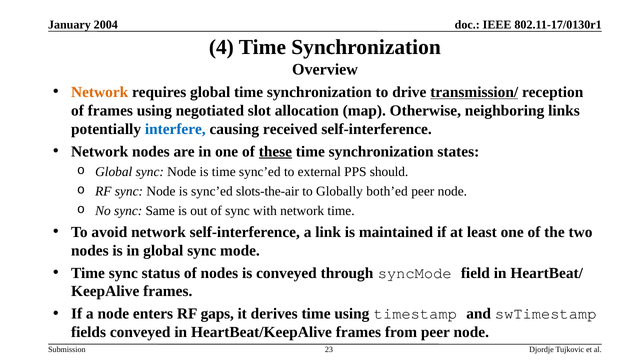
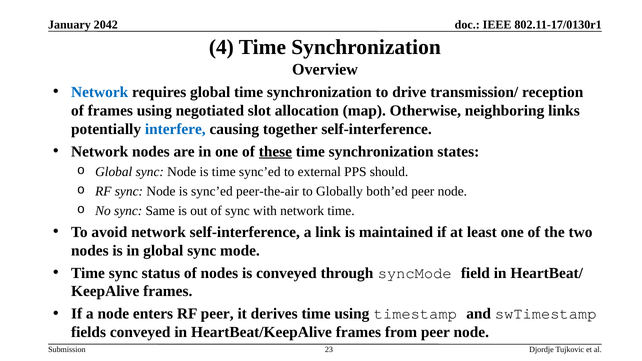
2004: 2004 -> 2042 (106, 25)
Network colour: orange -> blue (100, 92)
transmission/ underline: present -> none (474, 92)
received: received -> together (290, 129)
slots-the-air: slots-the-air -> peer-the-air (267, 191)
RF gaps: gaps -> peer (217, 314)
